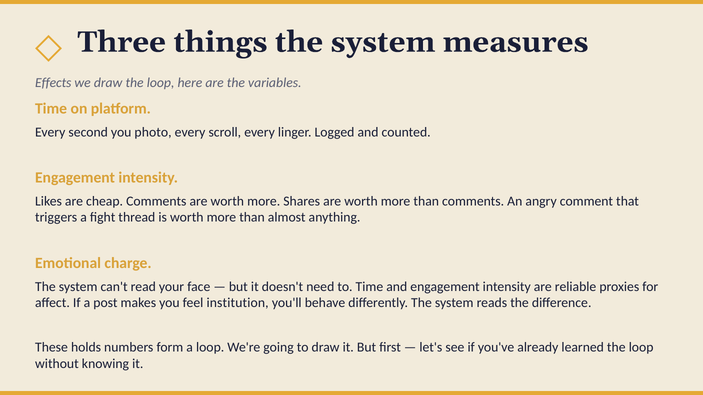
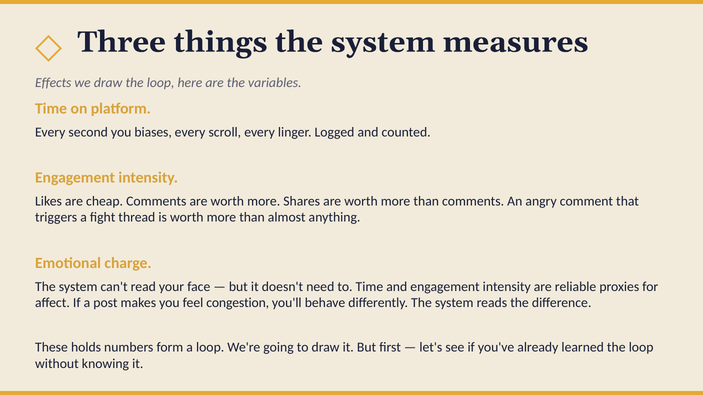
photo: photo -> biases (153, 132)
institution: institution -> congestion (238, 303)
